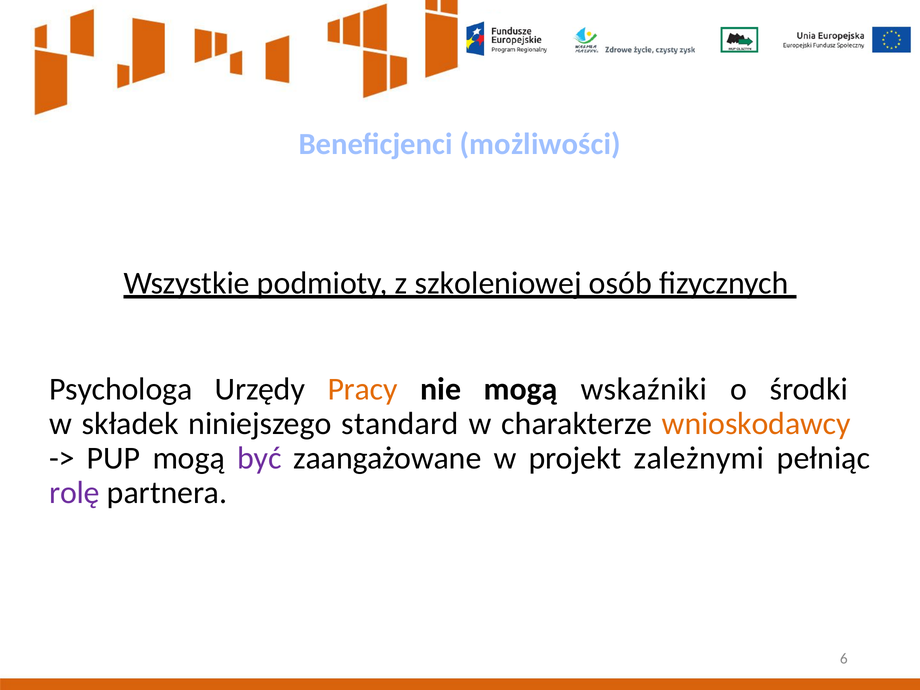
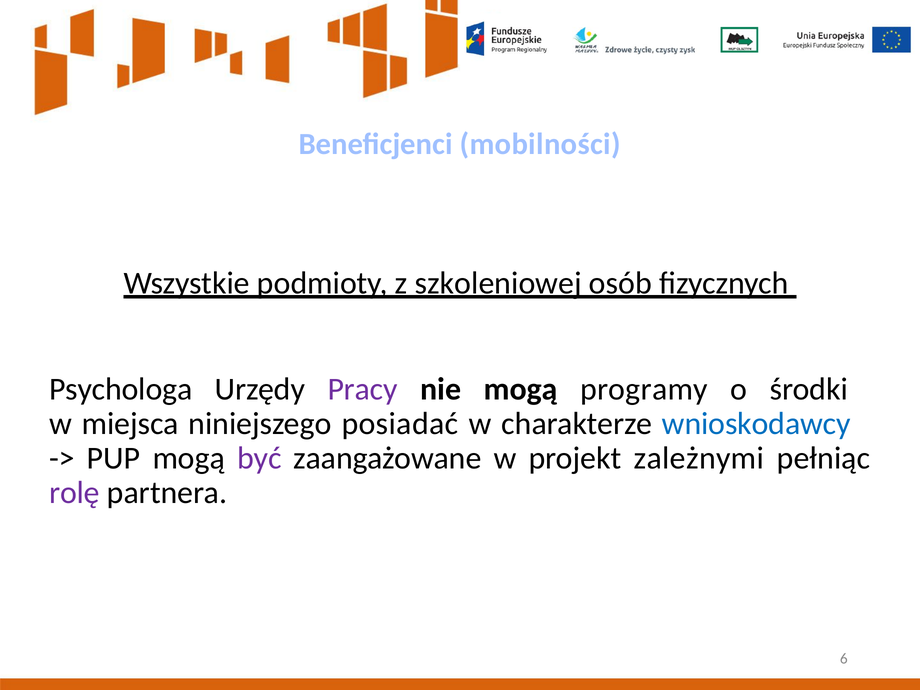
możliwości: możliwości -> mobilności (540, 144)
Pracy colour: orange -> purple (363, 389)
wskaźniki: wskaźniki -> programy (644, 389)
składek: składek -> miejsca (130, 424)
standard: standard -> posiadać (400, 424)
wnioskodawcy colour: orange -> blue (756, 424)
